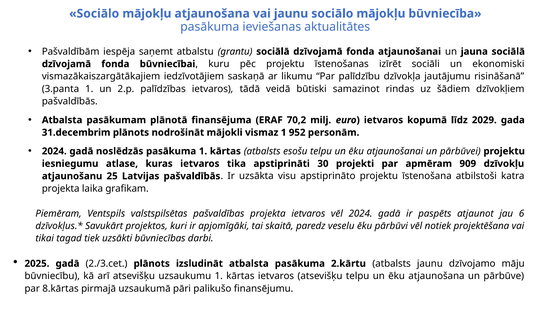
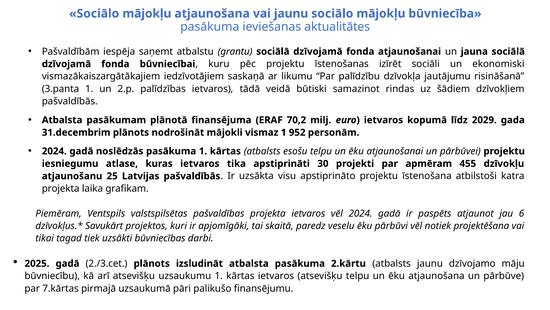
909: 909 -> 455 (468, 163)
8.kārtas: 8.kārtas -> 7.kārtas (61, 288)
